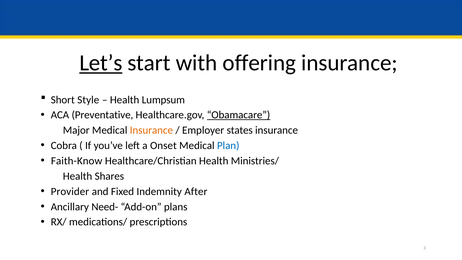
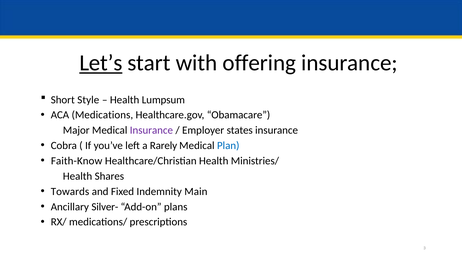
Preventative: Preventative -> Medications (102, 115)
Obamacare underline: present -> none (239, 115)
Insurance colour: orange -> purple (151, 130)
Onset: Onset -> Rarely (164, 146)
Provider: Provider -> Towards (70, 191)
After: After -> Main (196, 191)
Need-: Need- -> Silver- (105, 207)
